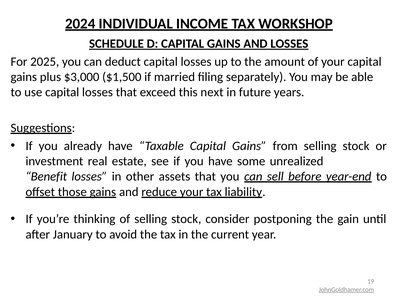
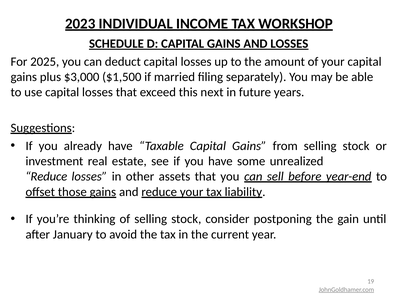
2024: 2024 -> 2023 (80, 24)
Benefit: Benefit -> Reduce (46, 176)
